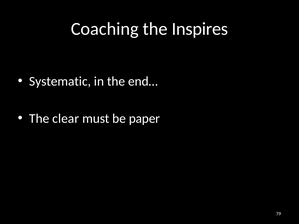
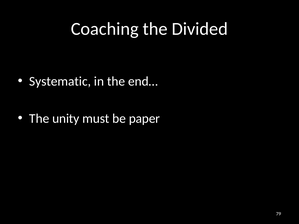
Inspires: Inspires -> Divided (200, 29)
clear: clear -> unity (66, 119)
